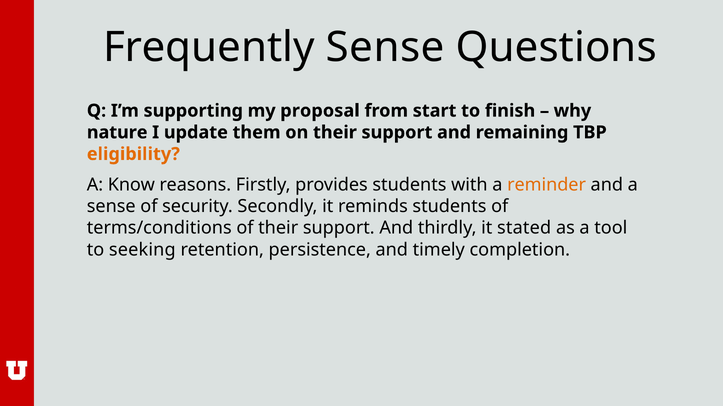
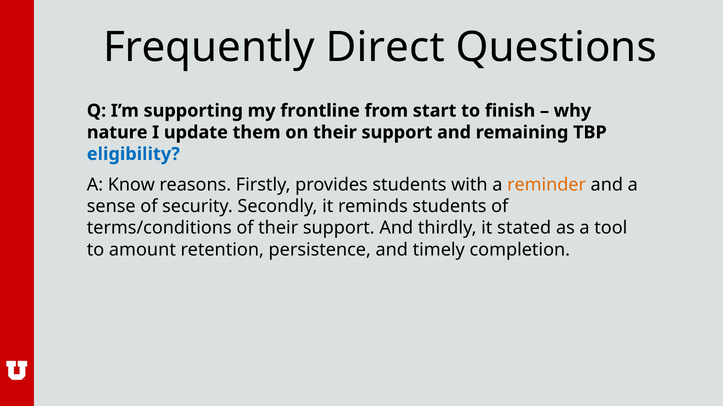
Frequently Sense: Sense -> Direct (385, 47)
proposal: proposal -> frontline (320, 111)
eligibility colour: orange -> blue (133, 154)
seeking: seeking -> amount (142, 250)
